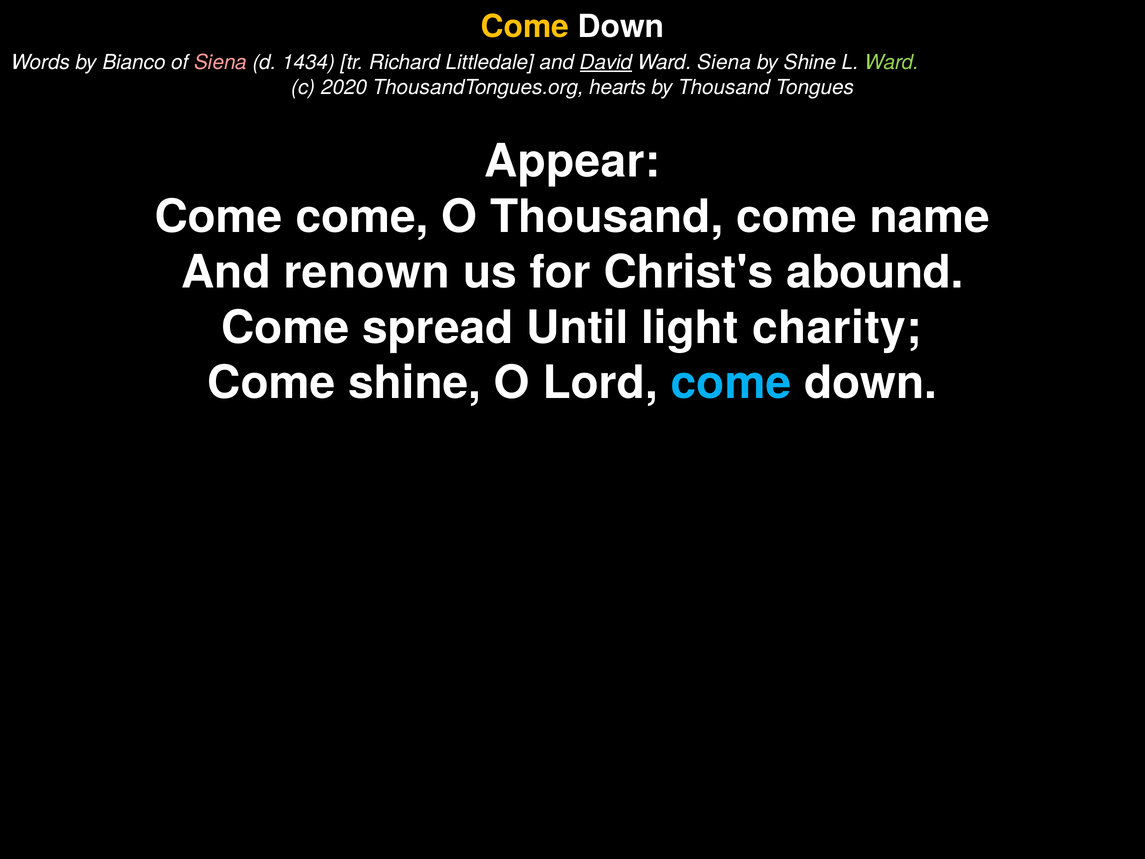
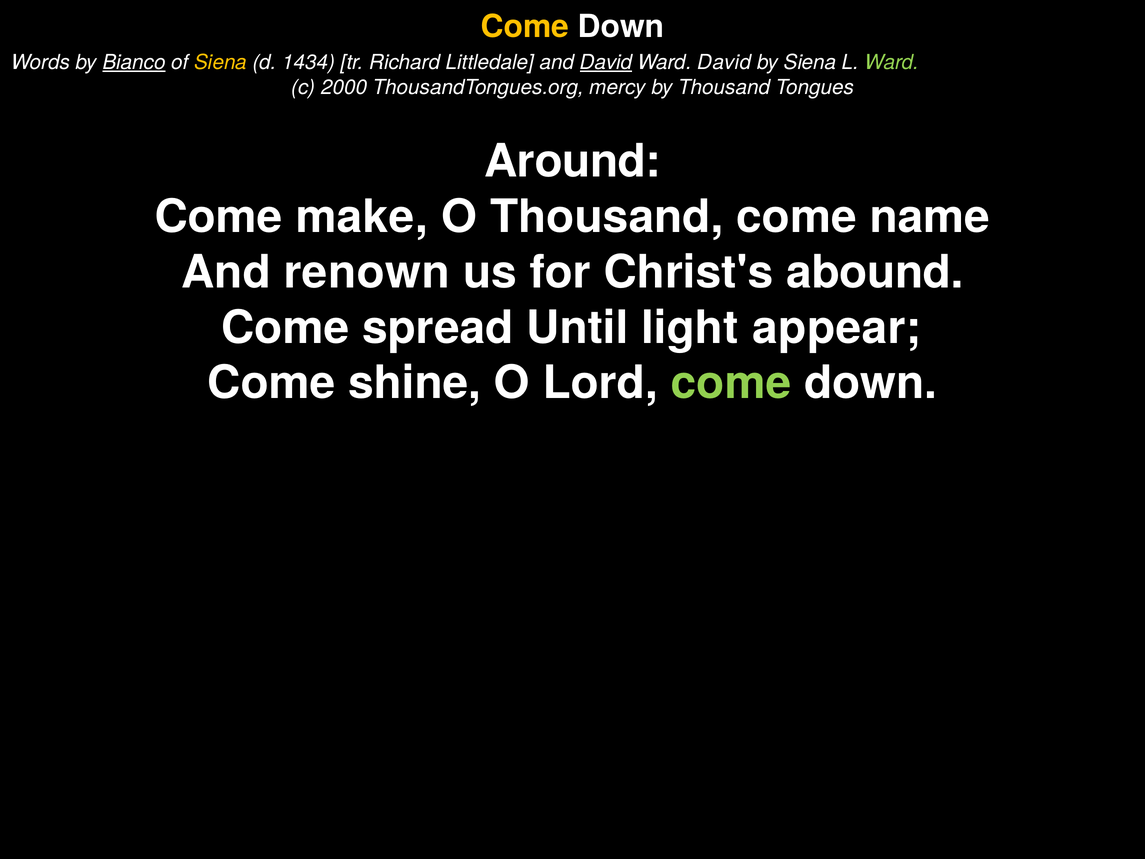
Bianco underline: none -> present (134, 62)
Siena colour: pink -> yellow (221, 62)
Ward Siena: Siena -> David (724, 62)
by Shine: Shine -> Siena (810, 62)
2020: 2020 -> 2000 (344, 87)
hearts: hearts -> mercy (618, 87)
Appear: Appear -> Around (573, 162)
Come come: come -> make (362, 217)
charity: charity -> appear (837, 328)
come colour: light blue -> light green (731, 383)
